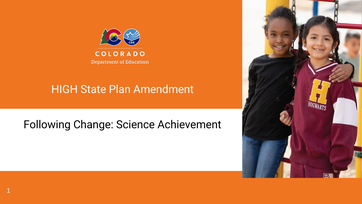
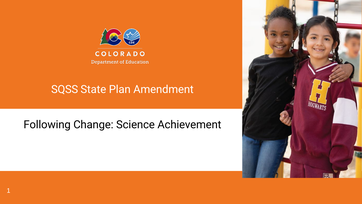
HIGH: HIGH -> SQSS (65, 89)
